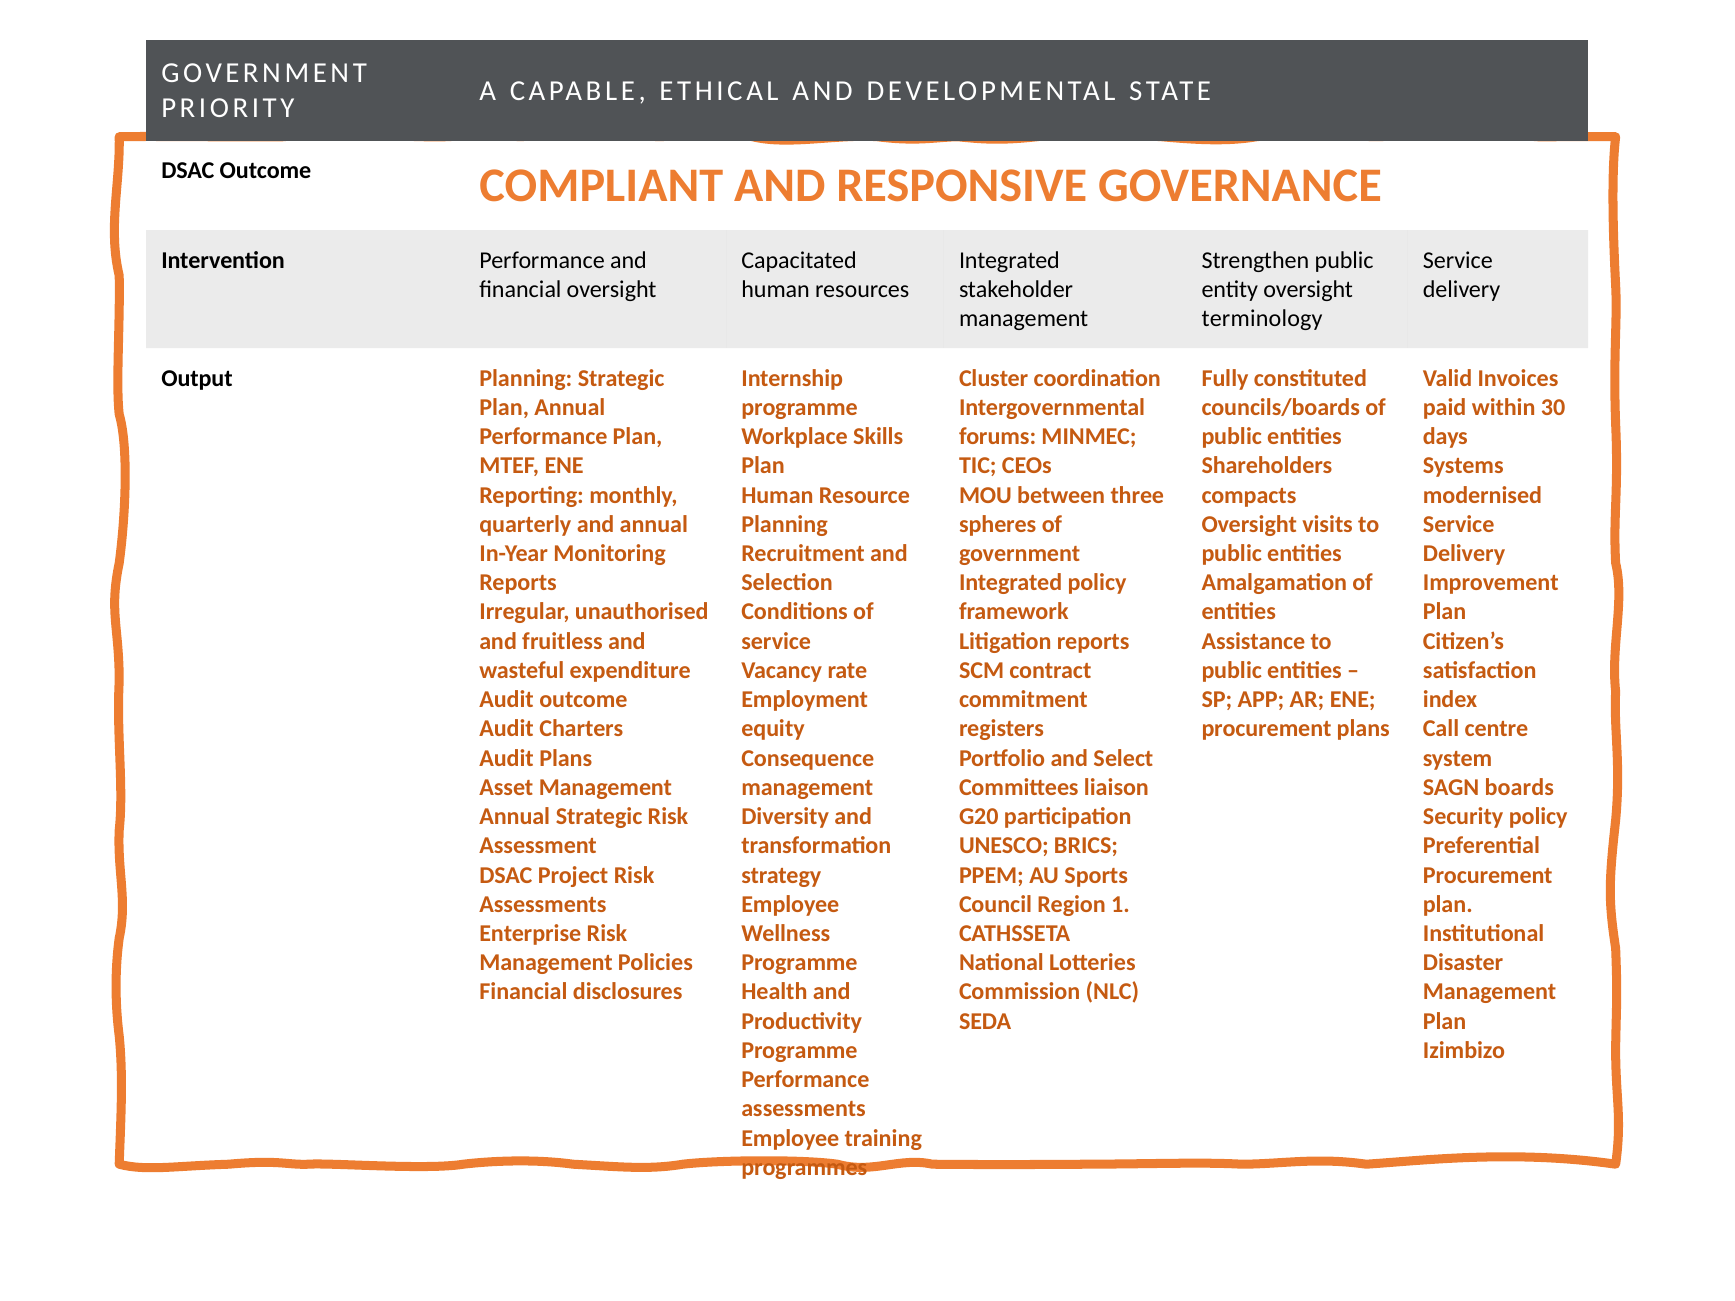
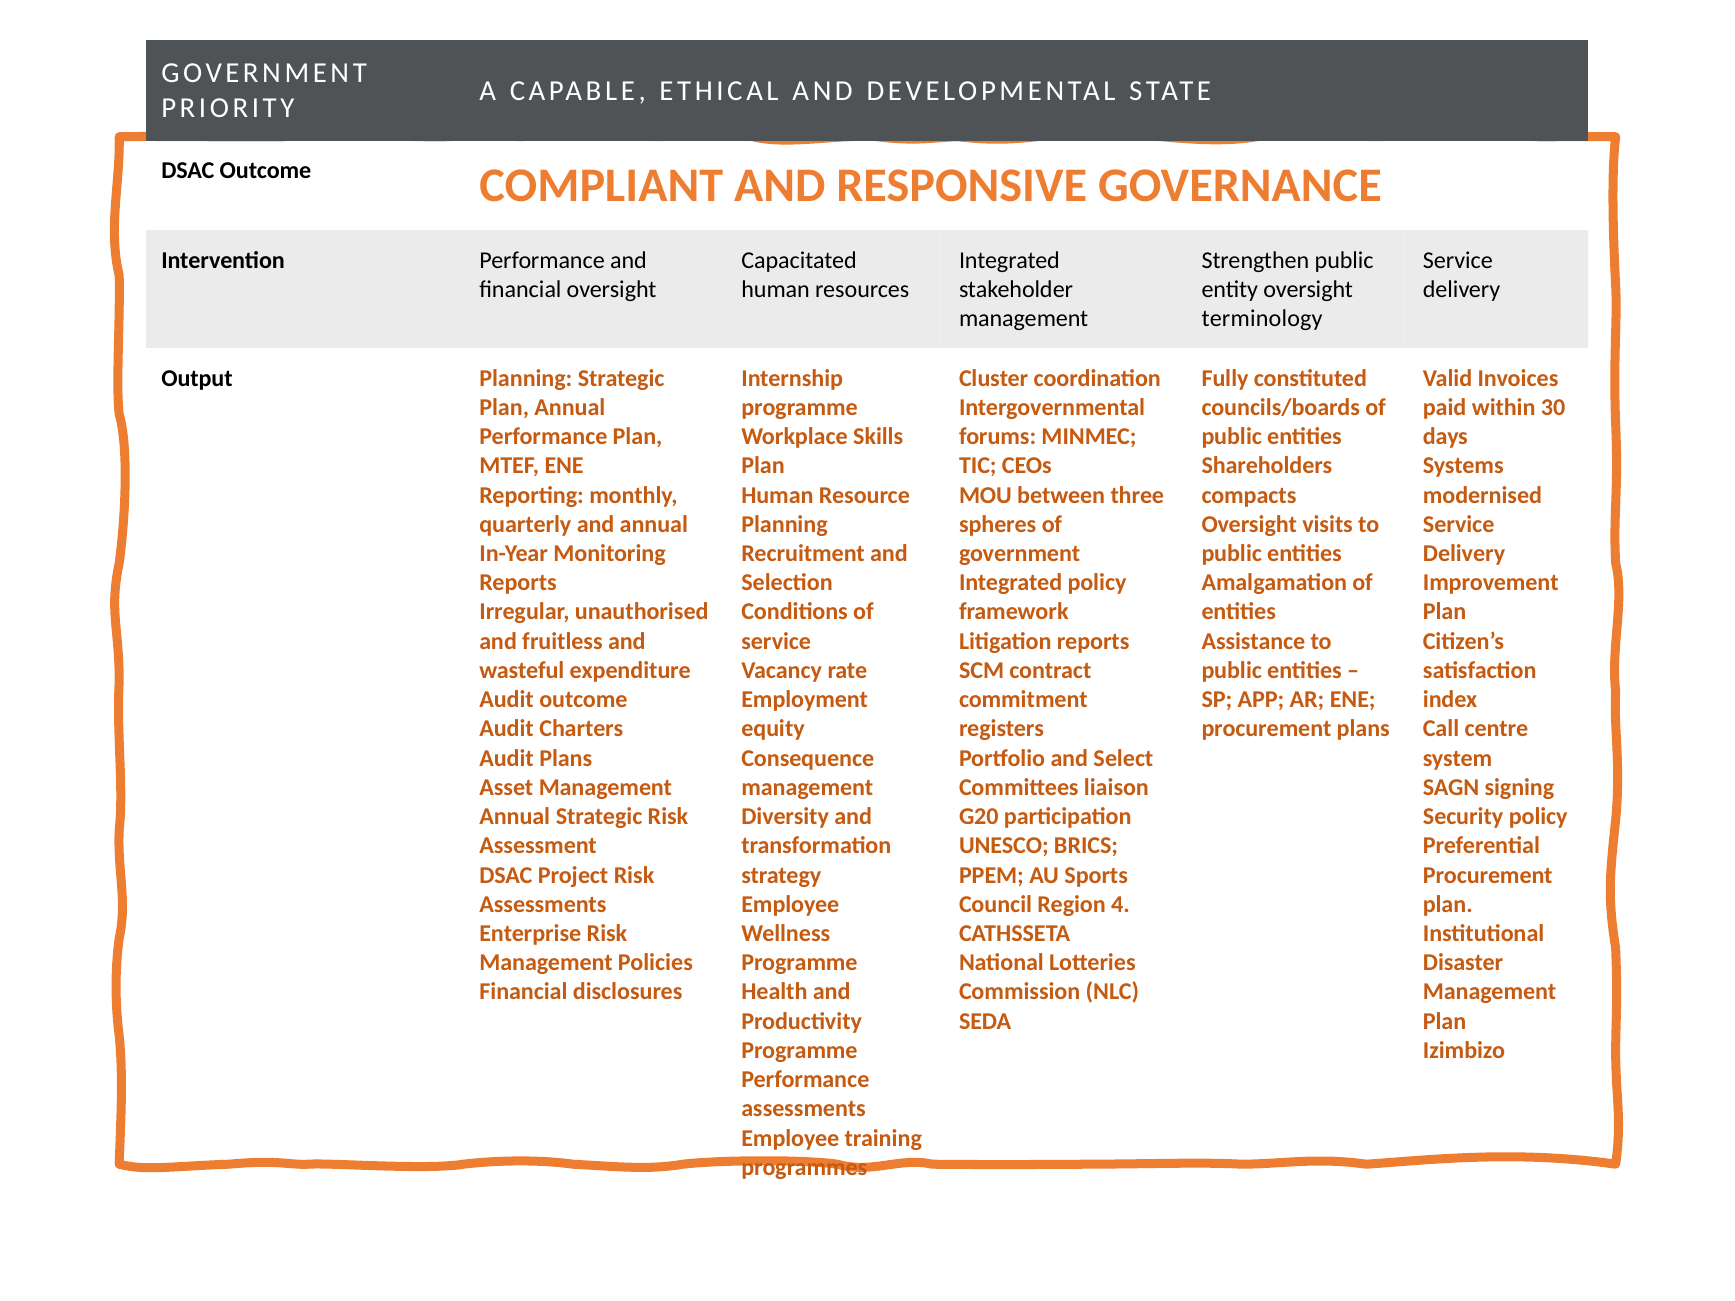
boards: boards -> signing (1519, 788)
1: 1 -> 4 (1120, 904)
